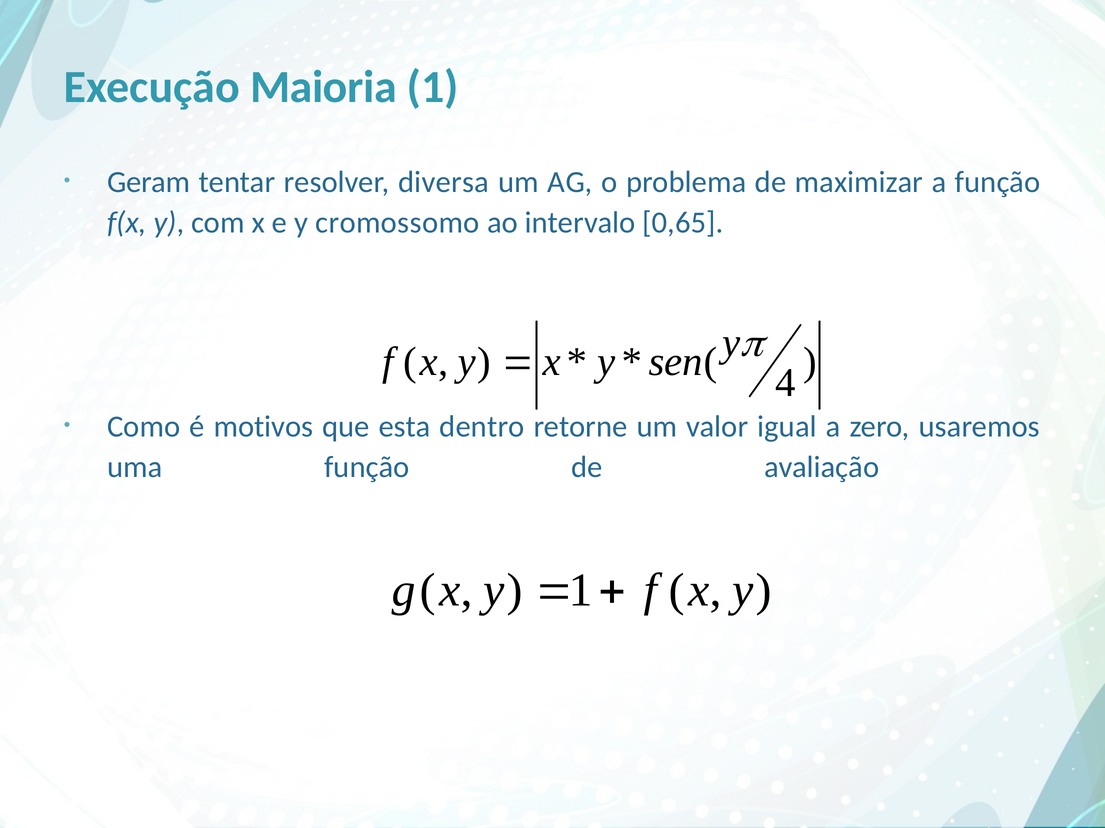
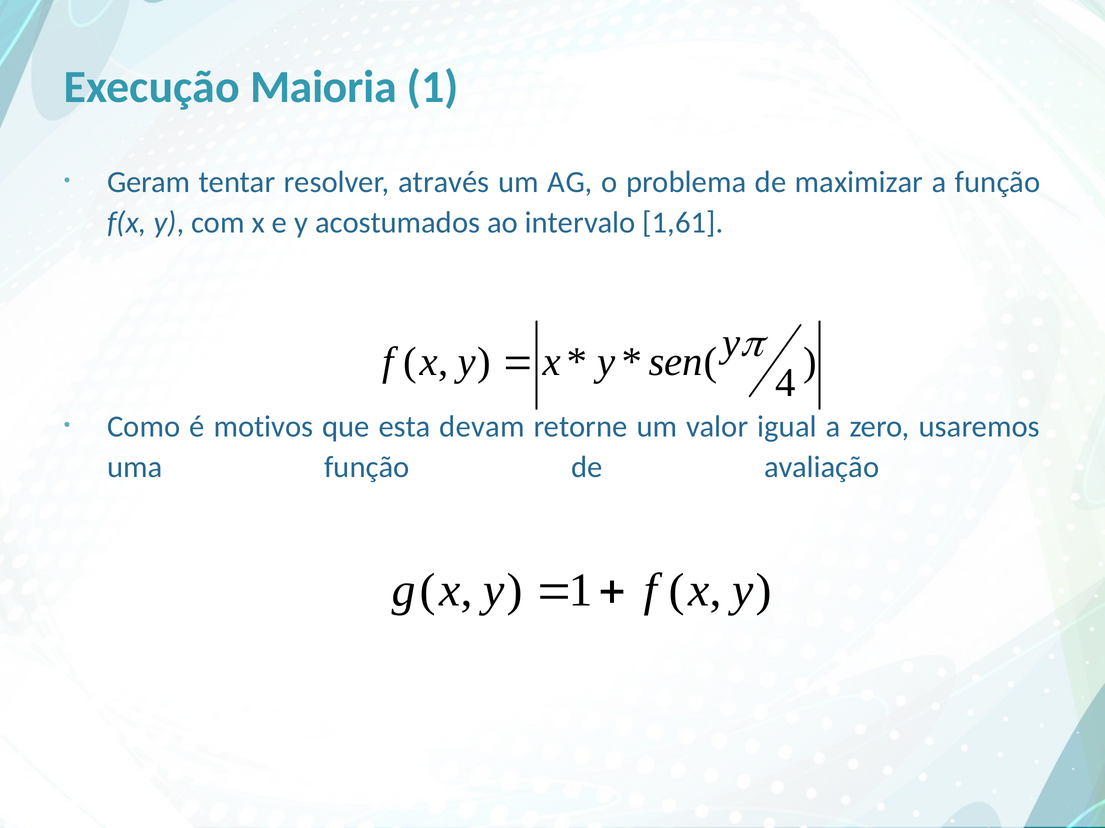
diversa: diversa -> através (444, 182)
cromossomo: cromossomo -> acostumados (398, 223)
0,65: 0,65 -> 1,61 (683, 223)
dentro: dentro -> devam (482, 427)
